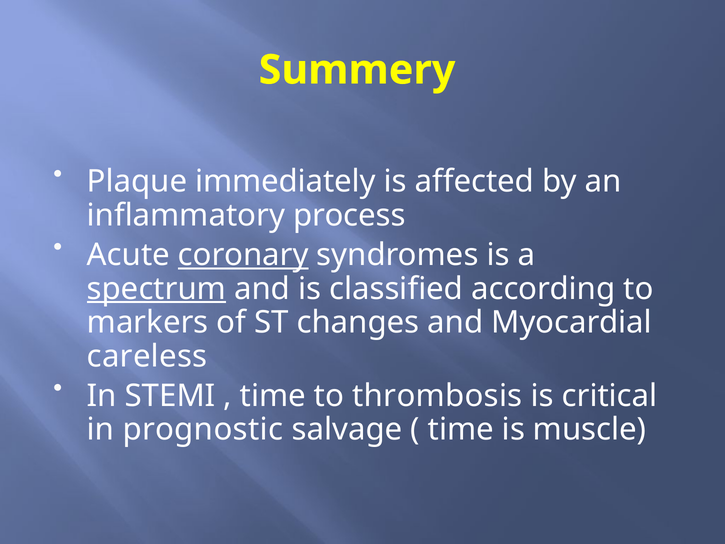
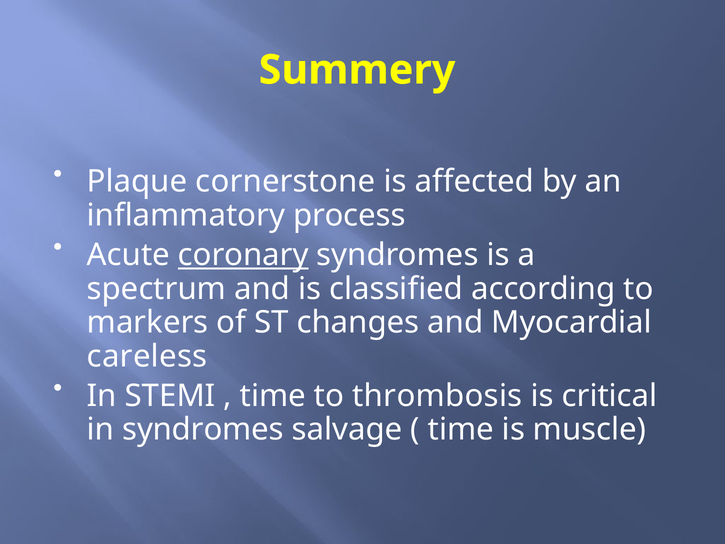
immediately: immediately -> cornerstone (285, 182)
spectrum underline: present -> none (156, 289)
in prognostic: prognostic -> syndromes (203, 429)
